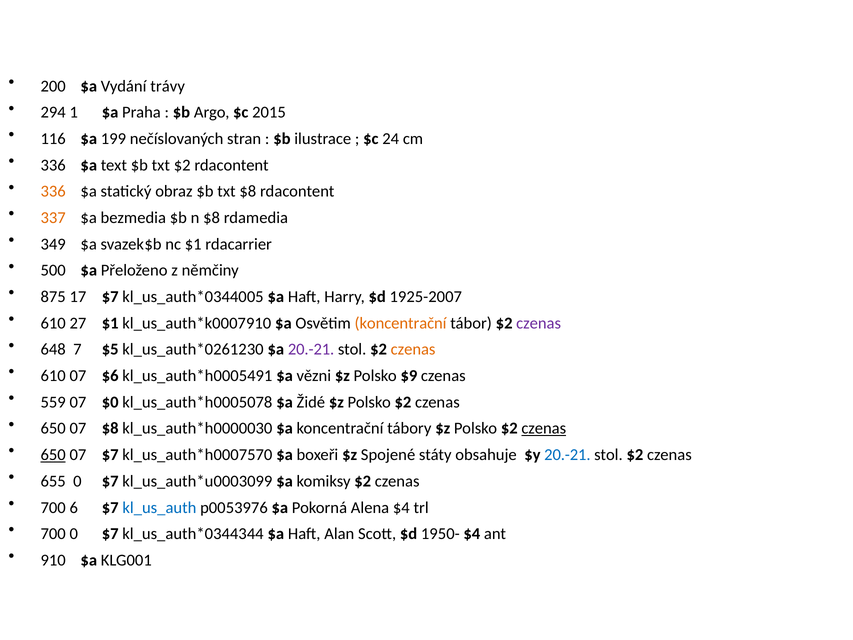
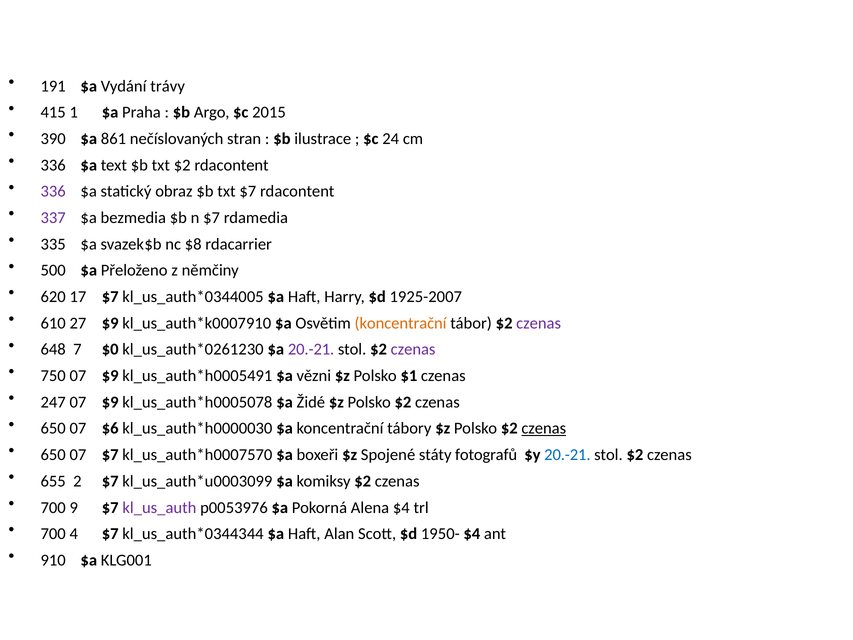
200: 200 -> 191 (53, 86)
294: 294 -> 415 (53, 112)
116: 116 -> 390 (53, 139)
199: 199 -> 861 (113, 139)
336 colour: orange -> purple (53, 191)
txt $8: $8 -> $7 (248, 191)
337 colour: orange -> purple (53, 218)
n $8: $8 -> $7 (212, 218)
349: 349 -> 335 (53, 244)
nc $1: $1 -> $8 (193, 244)
875: 875 -> 620 (53, 297)
27 $1: $1 -> $9 (110, 323)
$5: $5 -> $0 (110, 349)
czenas colour: orange -> purple (413, 349)
610: 610 -> 750 (53, 376)
$6: $6 -> $9 (110, 376)
$9: $9 -> $1 (409, 376)
559: 559 -> 247 (53, 402)
$0: $0 -> $9 (110, 402)
07 $8: $8 -> $6 (110, 428)
650 underline: present -> none (53, 455)
obsahuje: obsahuje -> fotografů (486, 455)
655 0: 0 -> 2 (77, 481)
6: 6 -> 9 (74, 507)
kl_us_auth colour: blue -> purple (159, 507)
700 0: 0 -> 4 (74, 534)
